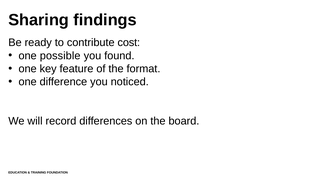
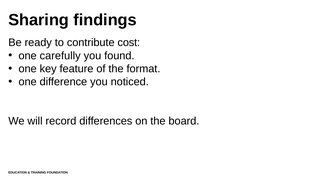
possible: possible -> carefully (60, 55)
